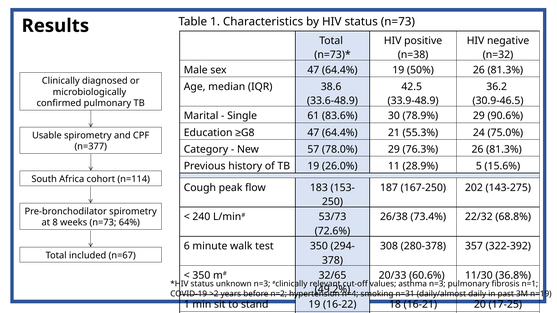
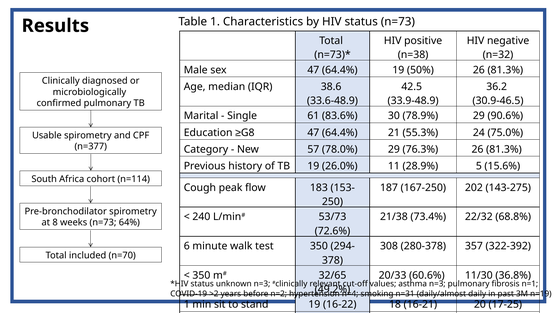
26/38: 26/38 -> 21/38 (394, 217)
n=67: n=67 -> n=70 (122, 256)
